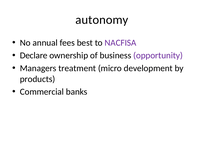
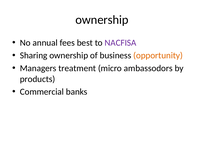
autonomy: autonomy -> ownership (102, 20)
Declare: Declare -> Sharing (34, 55)
opportunity colour: purple -> orange (158, 55)
development: development -> ambassodors (148, 68)
